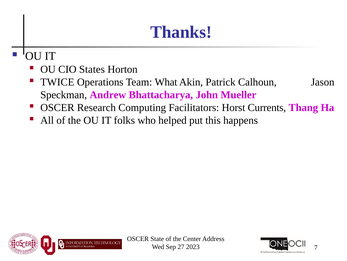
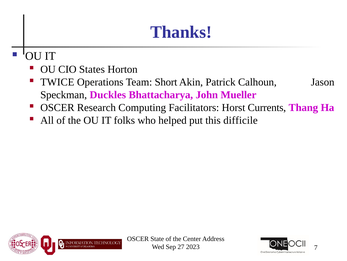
What: What -> Short (166, 82)
Andrew: Andrew -> Duckles (108, 95)
happens: happens -> difficile (241, 120)
